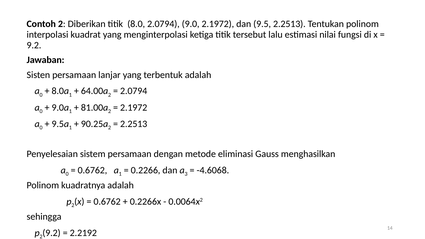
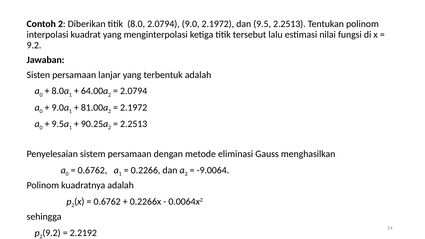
-4.6068: -4.6068 -> -9.0064 (213, 170)
